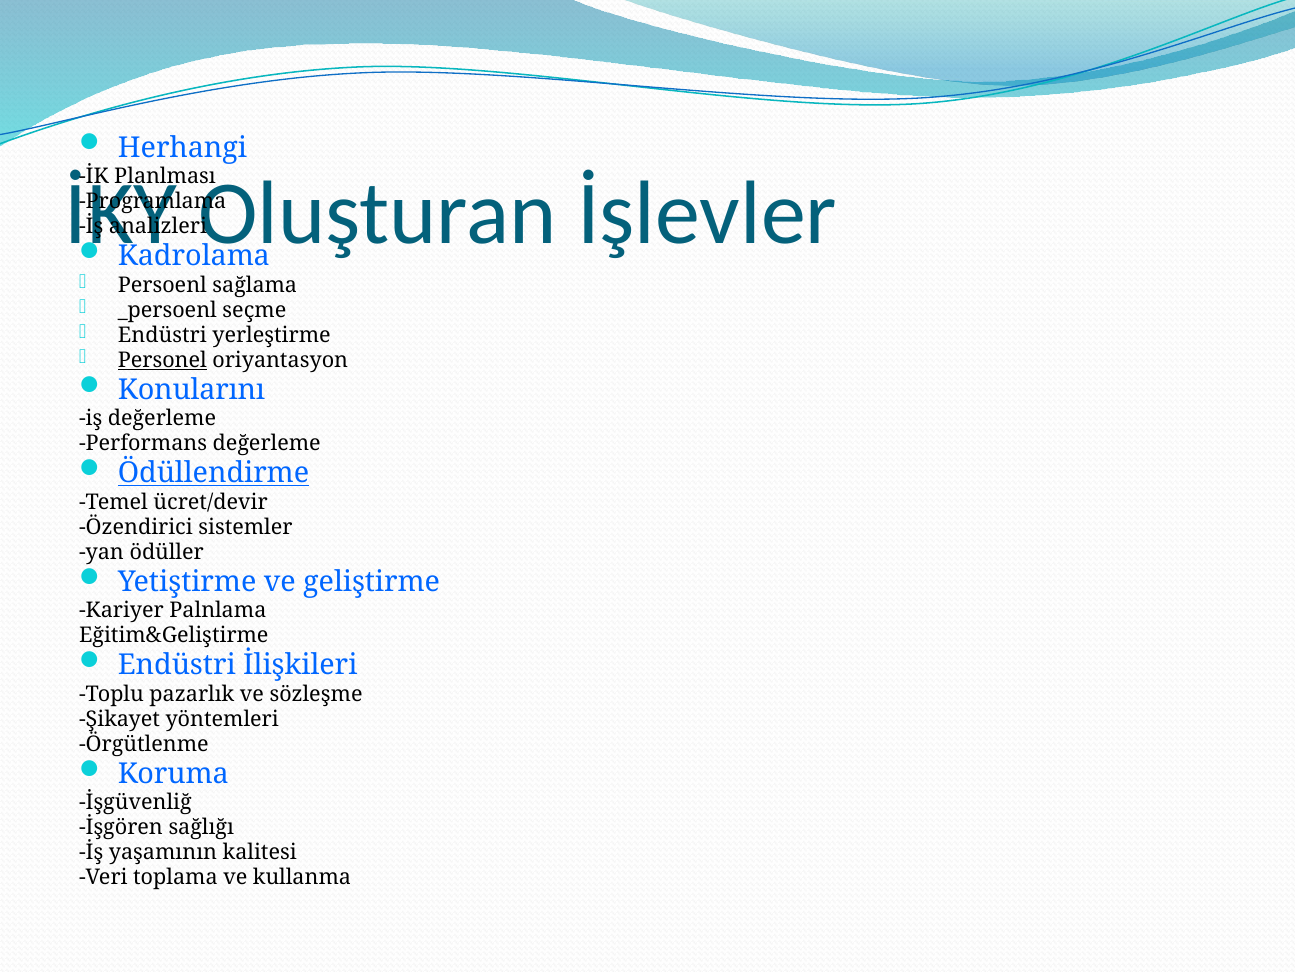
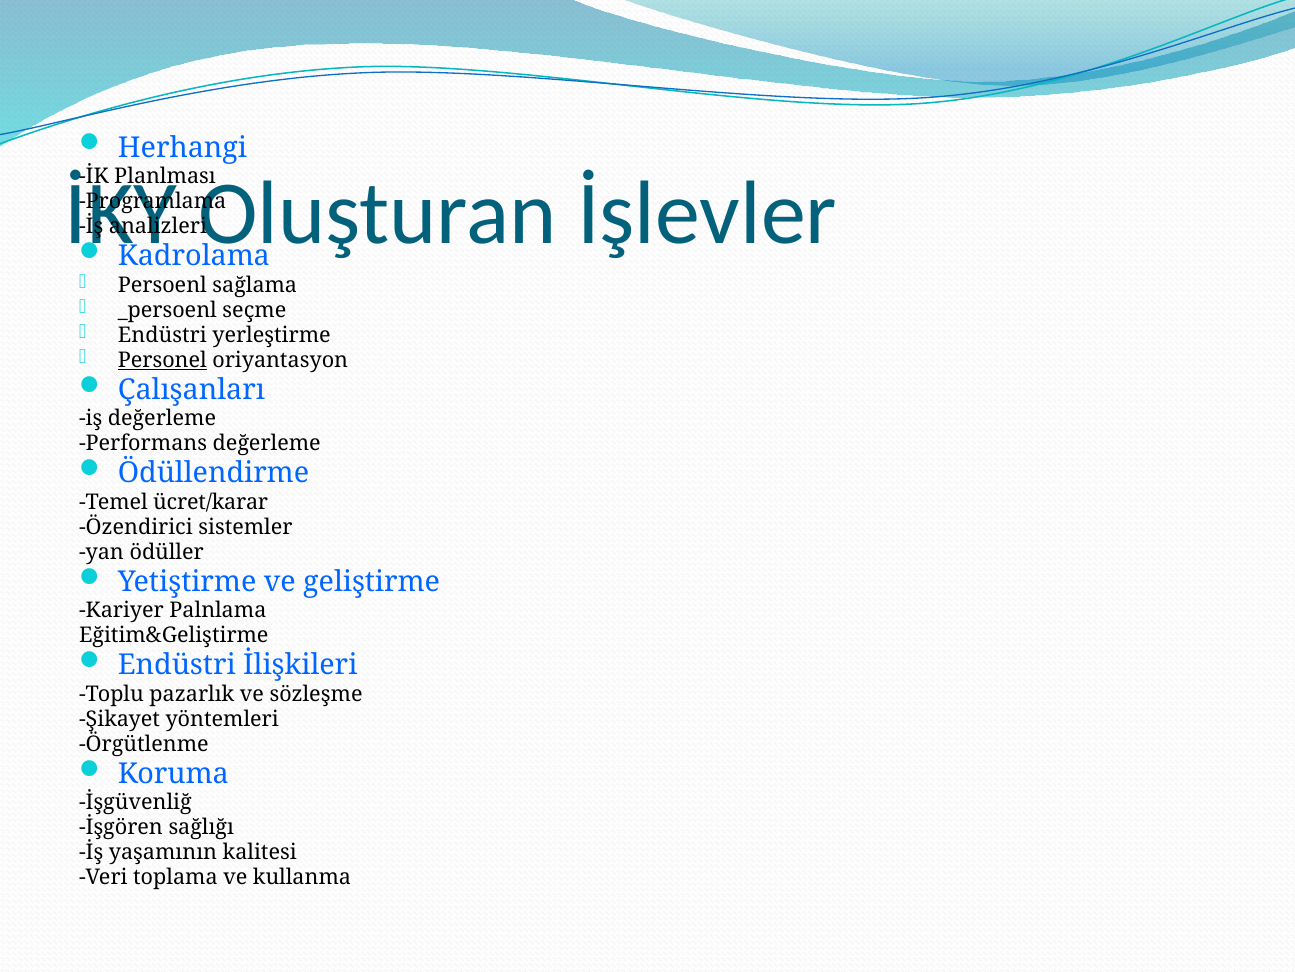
Konularını: Konularını -> Çalışanları (191, 389)
Ödüllendirme underline: present -> none (214, 473)
ücret/devir: ücret/devir -> ücret/karar (211, 502)
